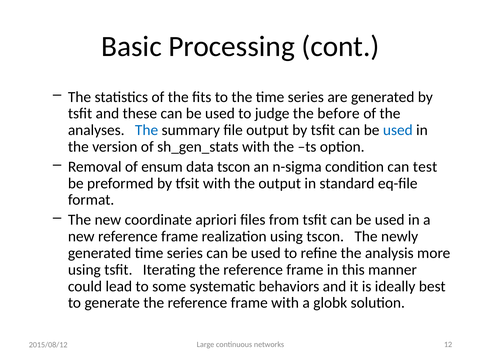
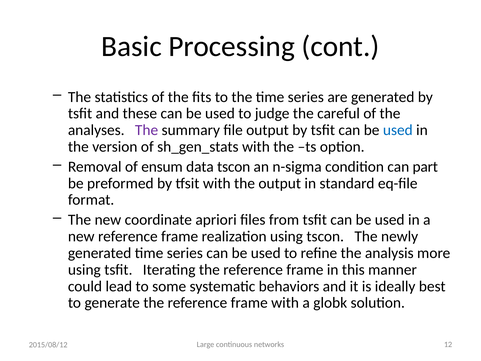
before: before -> careful (339, 113)
The colour: blue -> purple (147, 130)
test: test -> part (425, 167)
